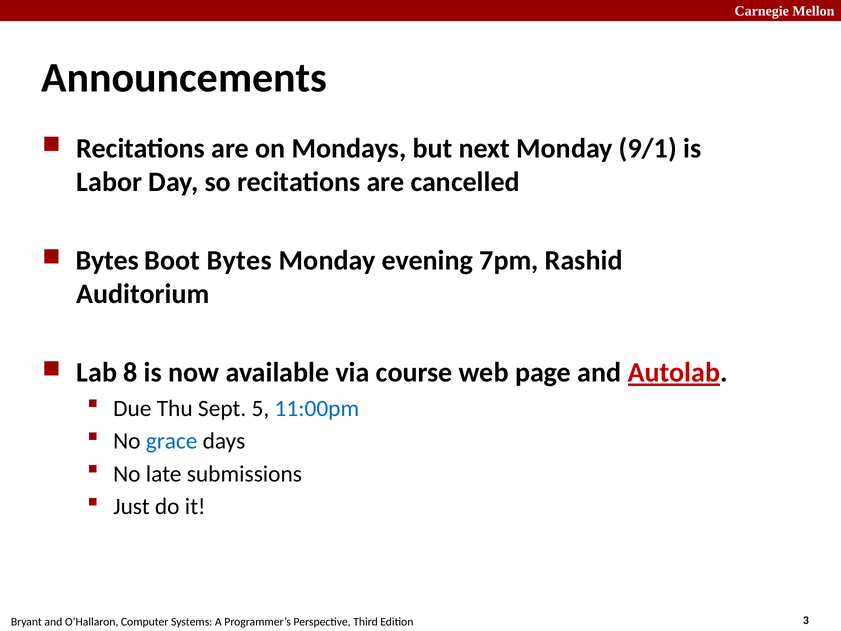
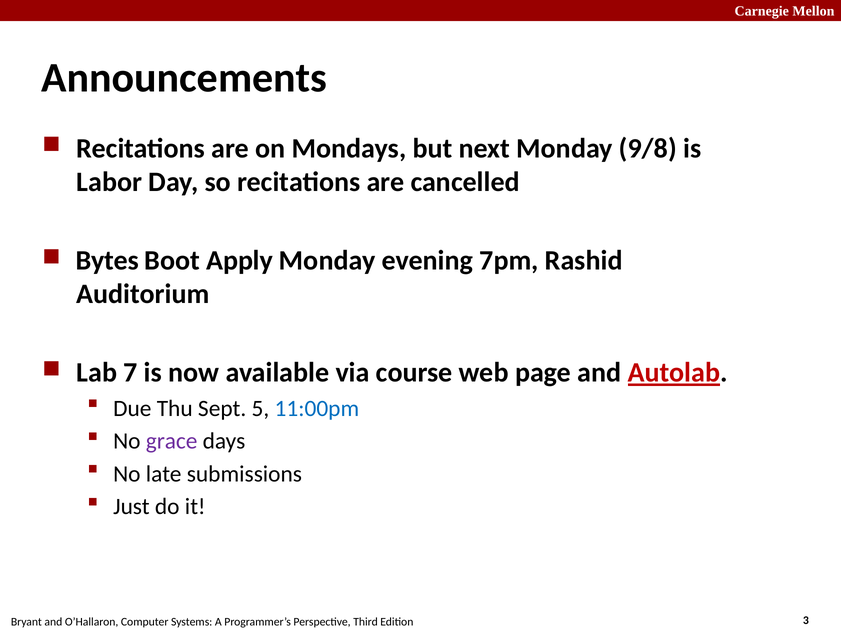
9/1: 9/1 -> 9/8 (648, 148)
Boot Bytes: Bytes -> Apply (240, 260)
8: 8 -> 7 (130, 373)
grace colour: blue -> purple (172, 441)
